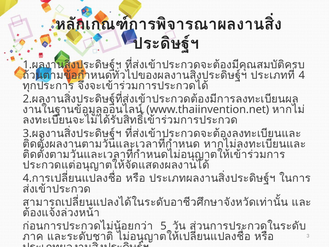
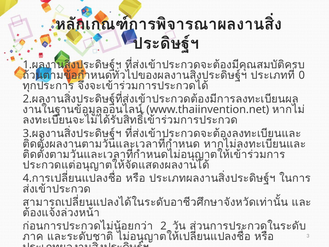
4: 4 -> 0 (302, 75)
5: 5 -> 2 (163, 226)
